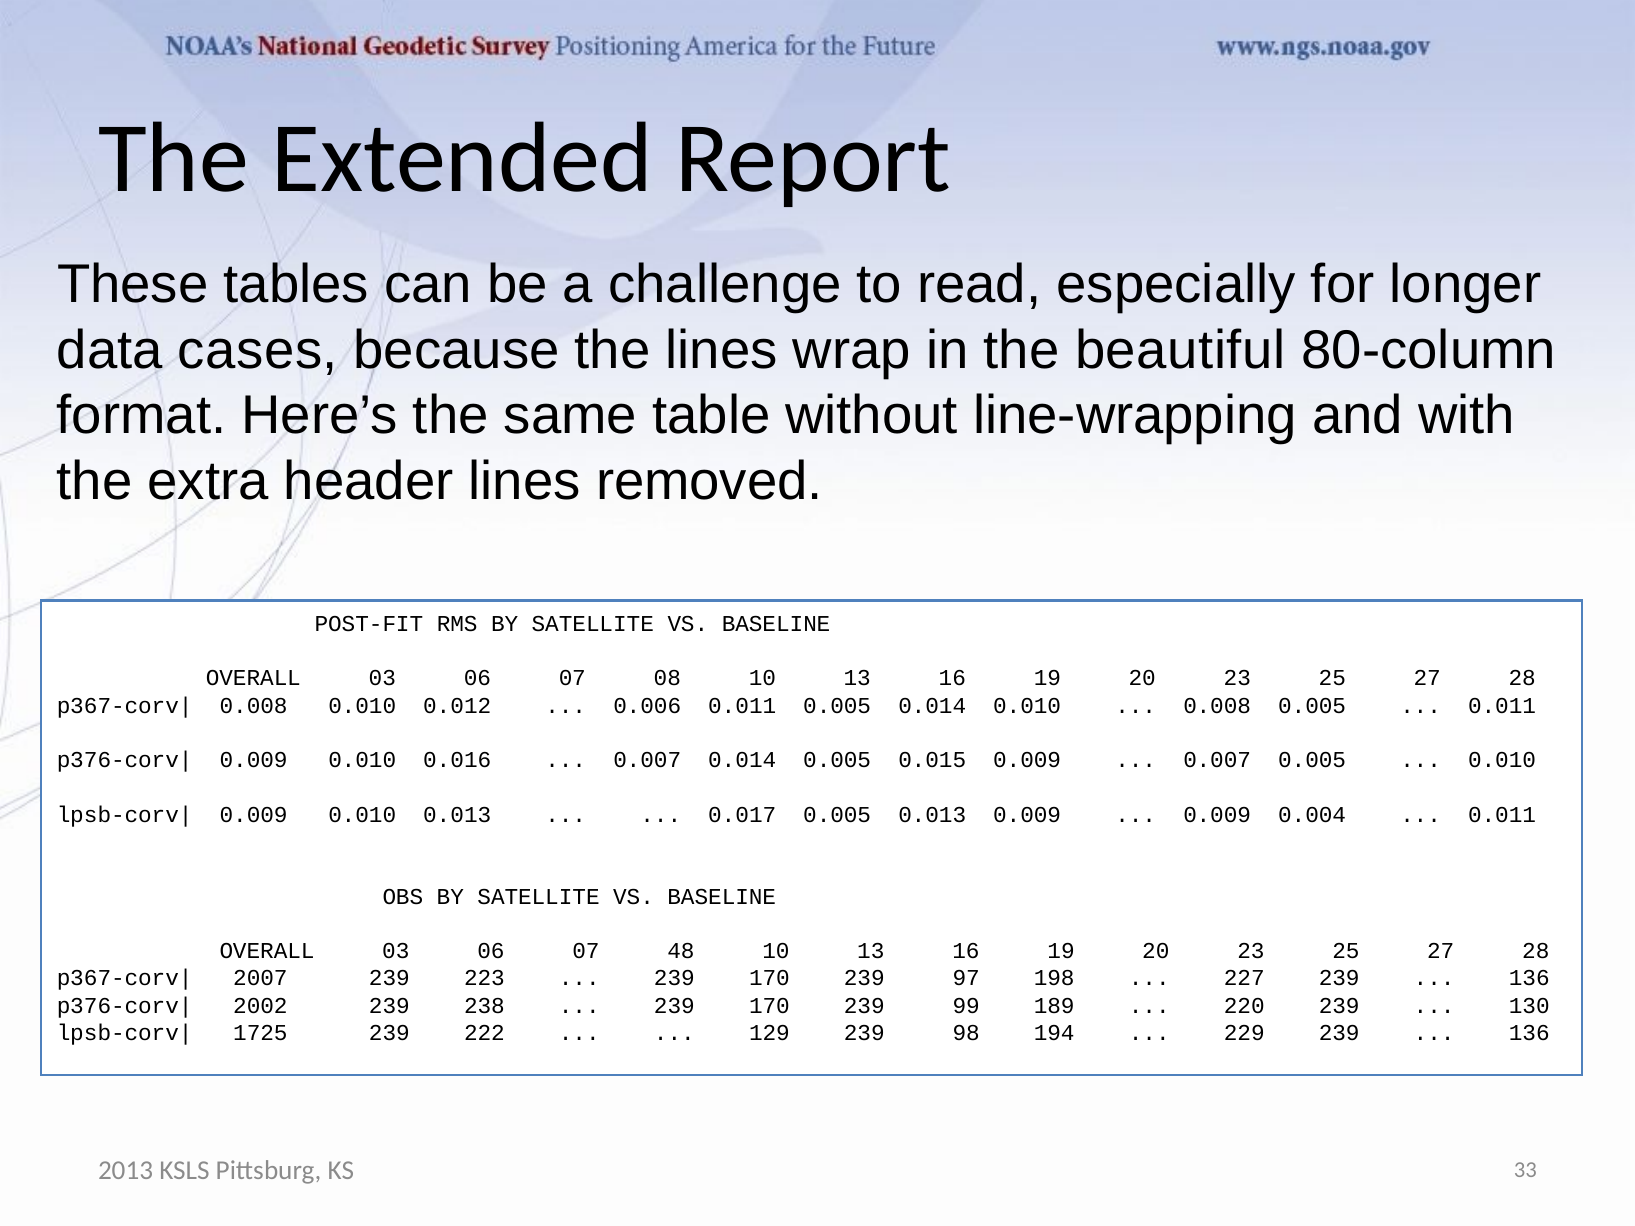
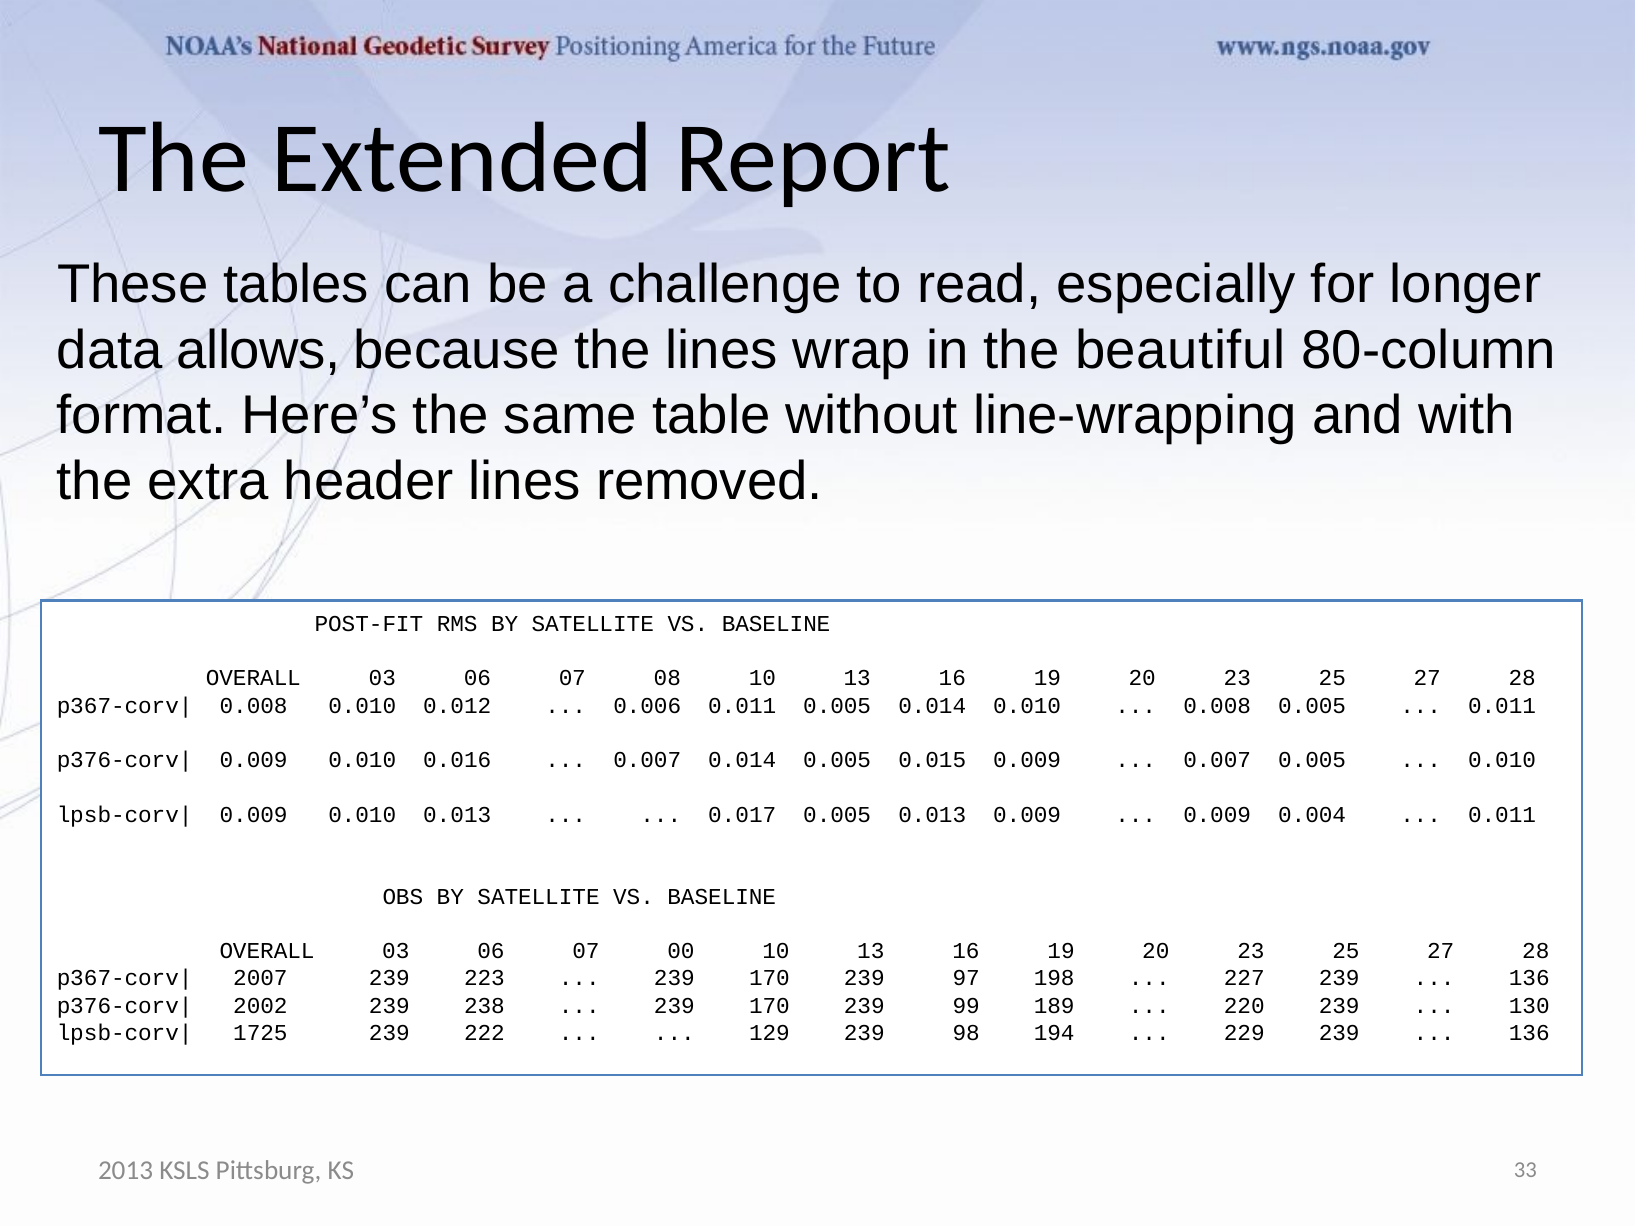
cases: cases -> allows (259, 350)
48: 48 -> 00 (681, 951)
